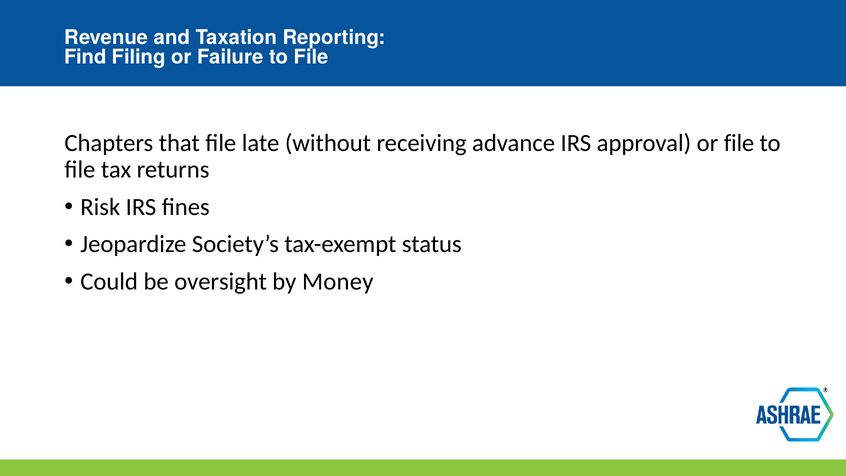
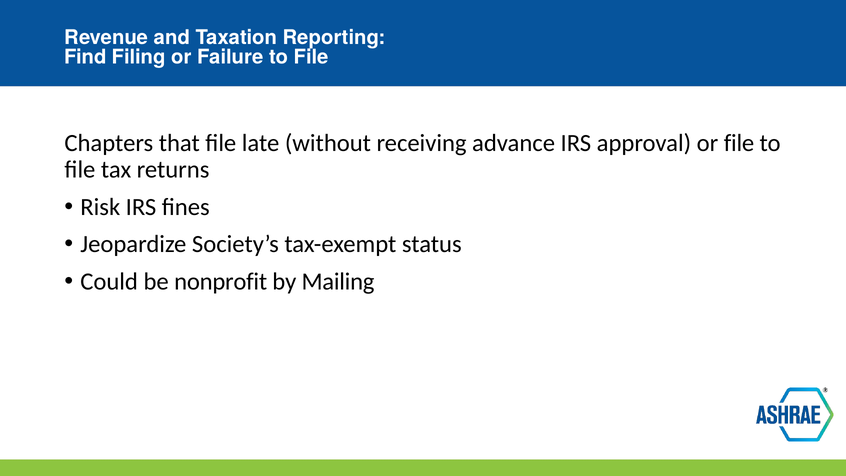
oversight: oversight -> nonprofit (221, 281)
Money: Money -> Mailing (338, 281)
